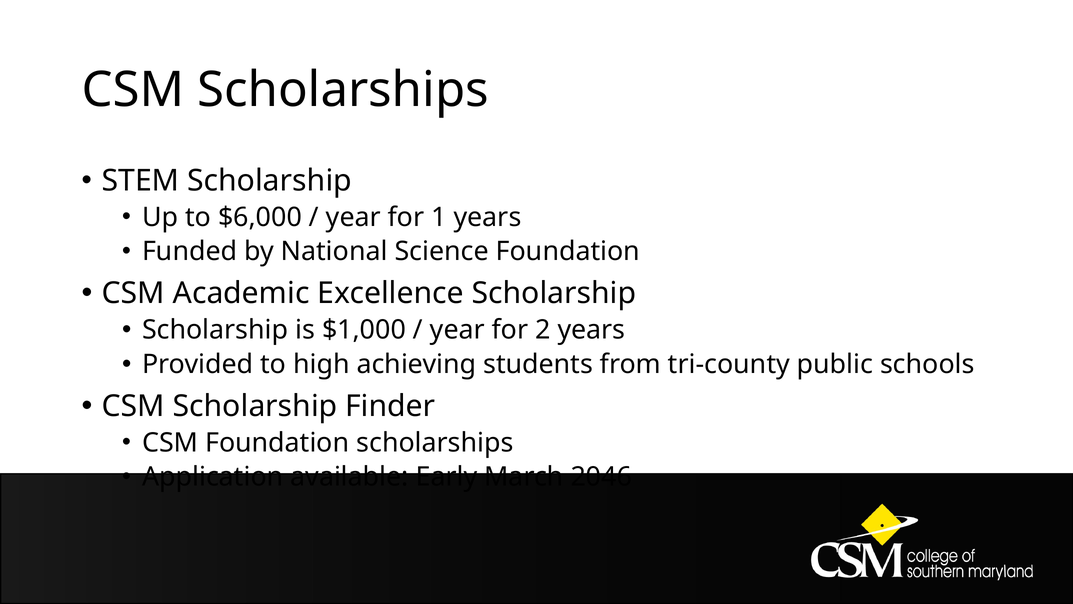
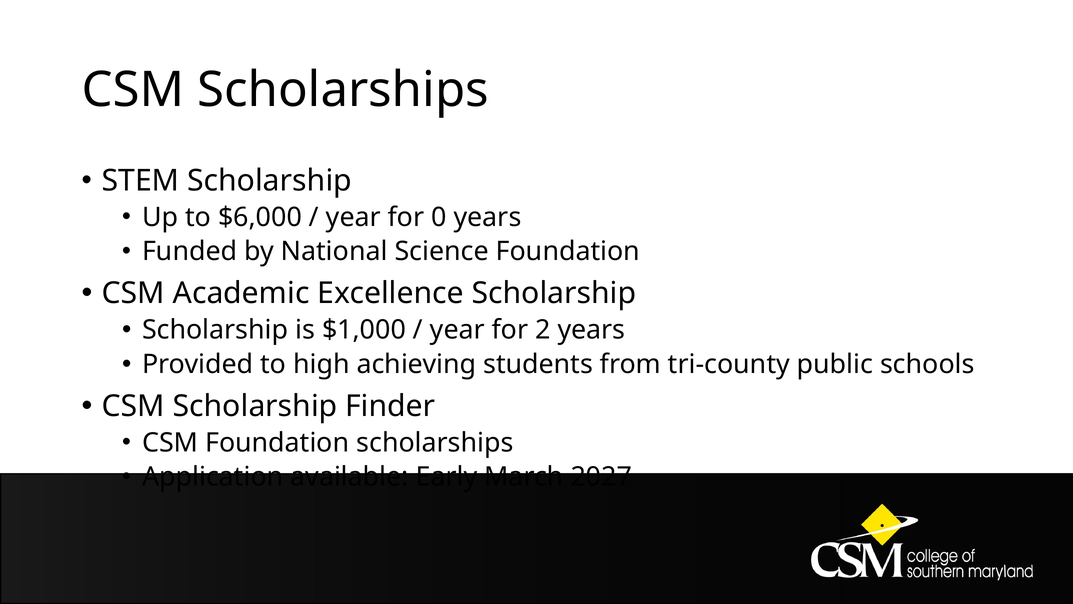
1: 1 -> 0 (439, 217)
2046: 2046 -> 2027 (601, 477)
